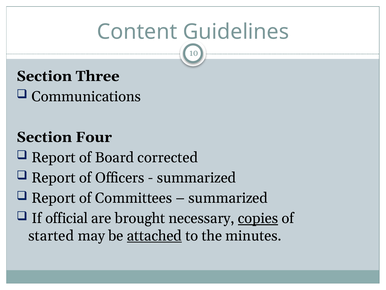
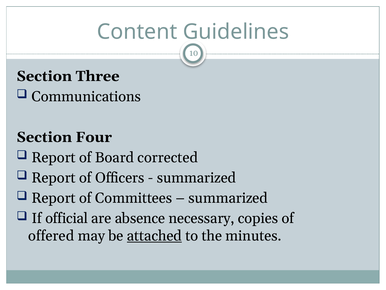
brought: brought -> absence (140, 218)
copies underline: present -> none (258, 218)
started: started -> offered (51, 235)
